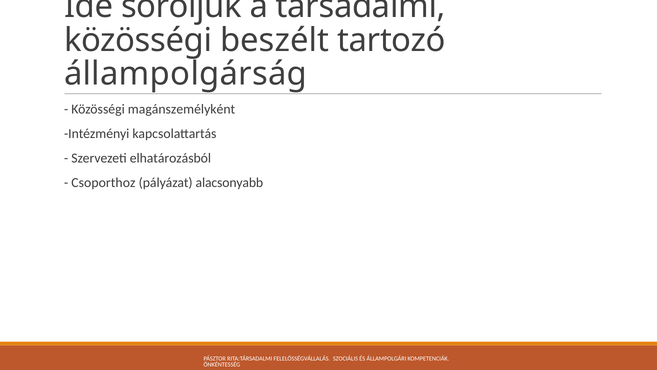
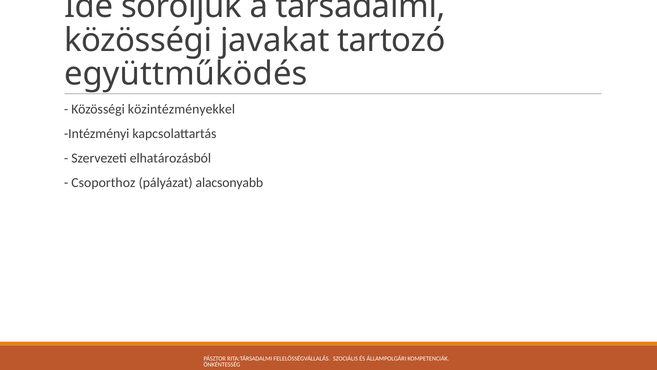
beszélt: beszélt -> javakat (275, 40)
állampolgárság: állampolgárság -> együttműködés (186, 74)
magánszemélyként: magánszemélyként -> közintézményekkel (181, 109)
